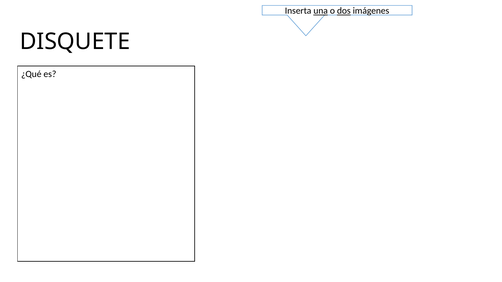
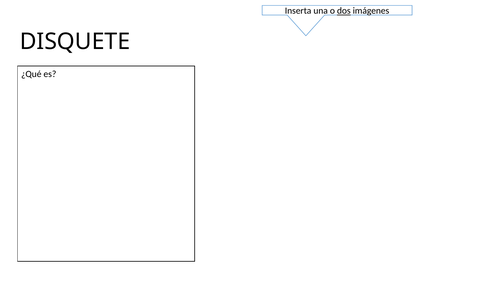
una underline: present -> none (321, 11)
